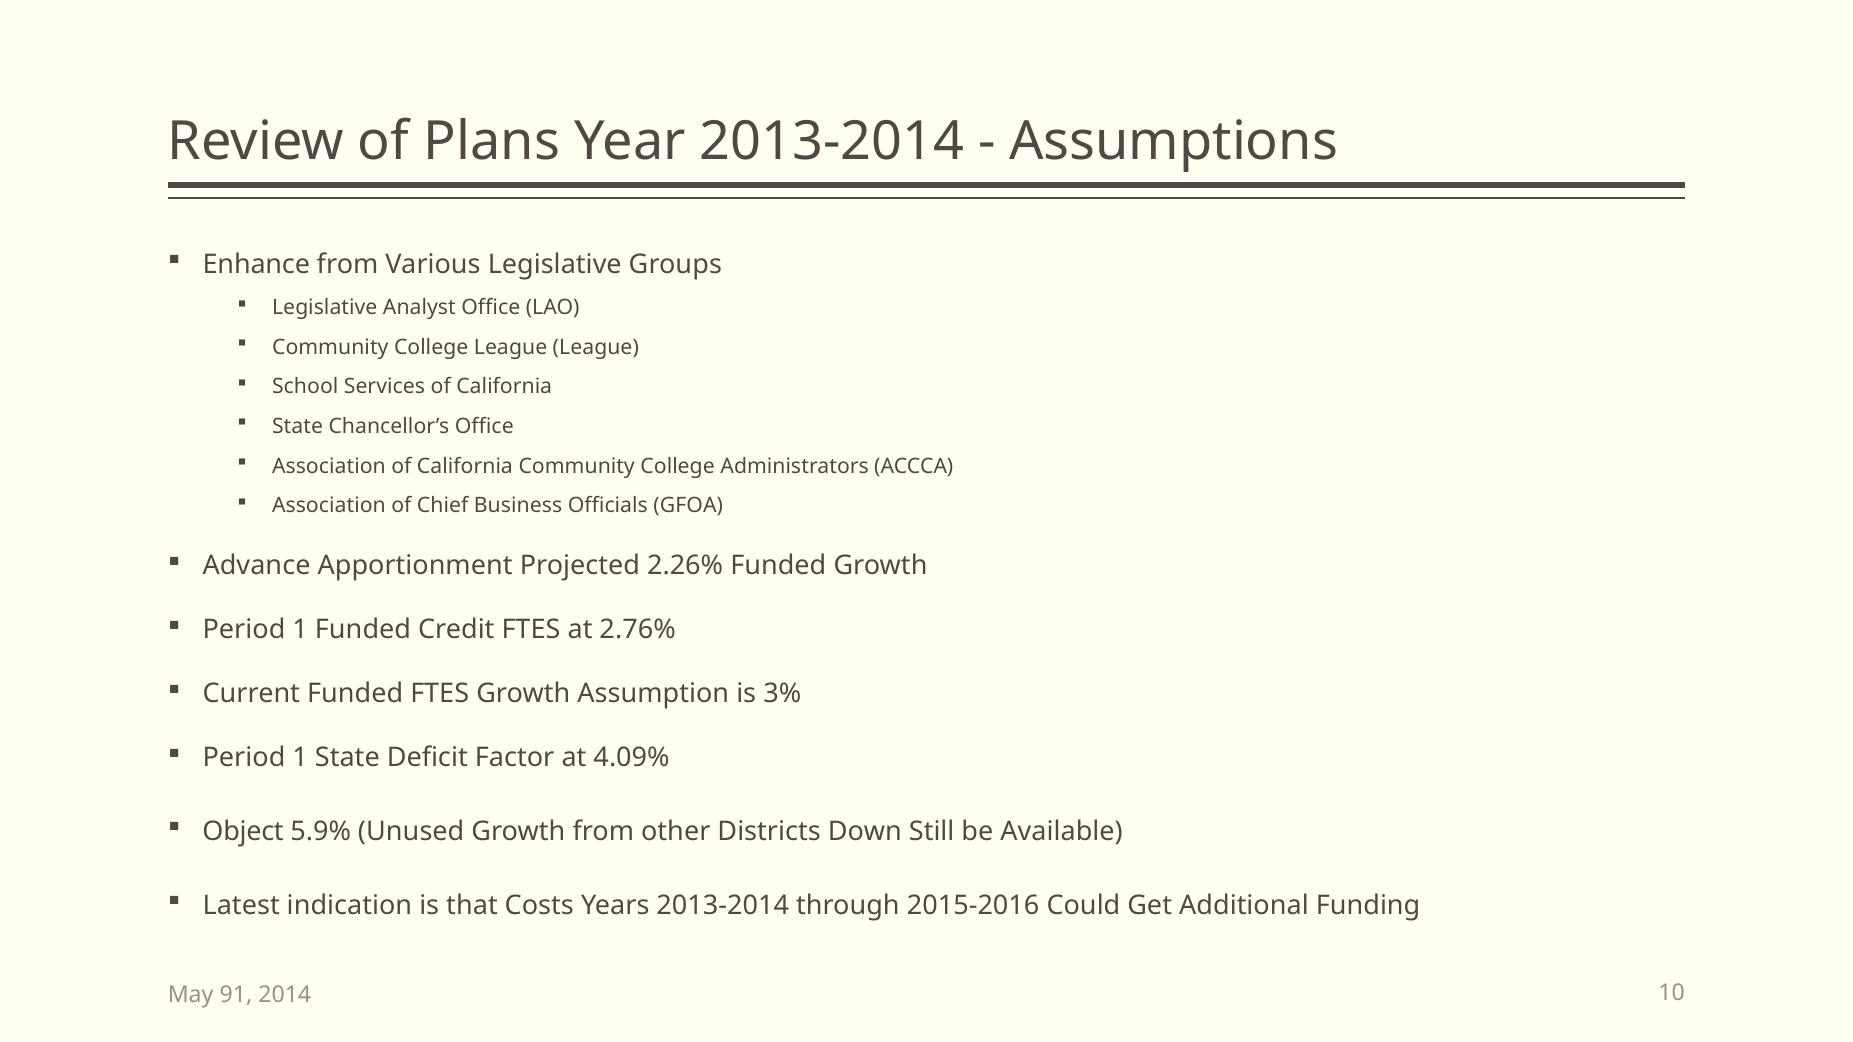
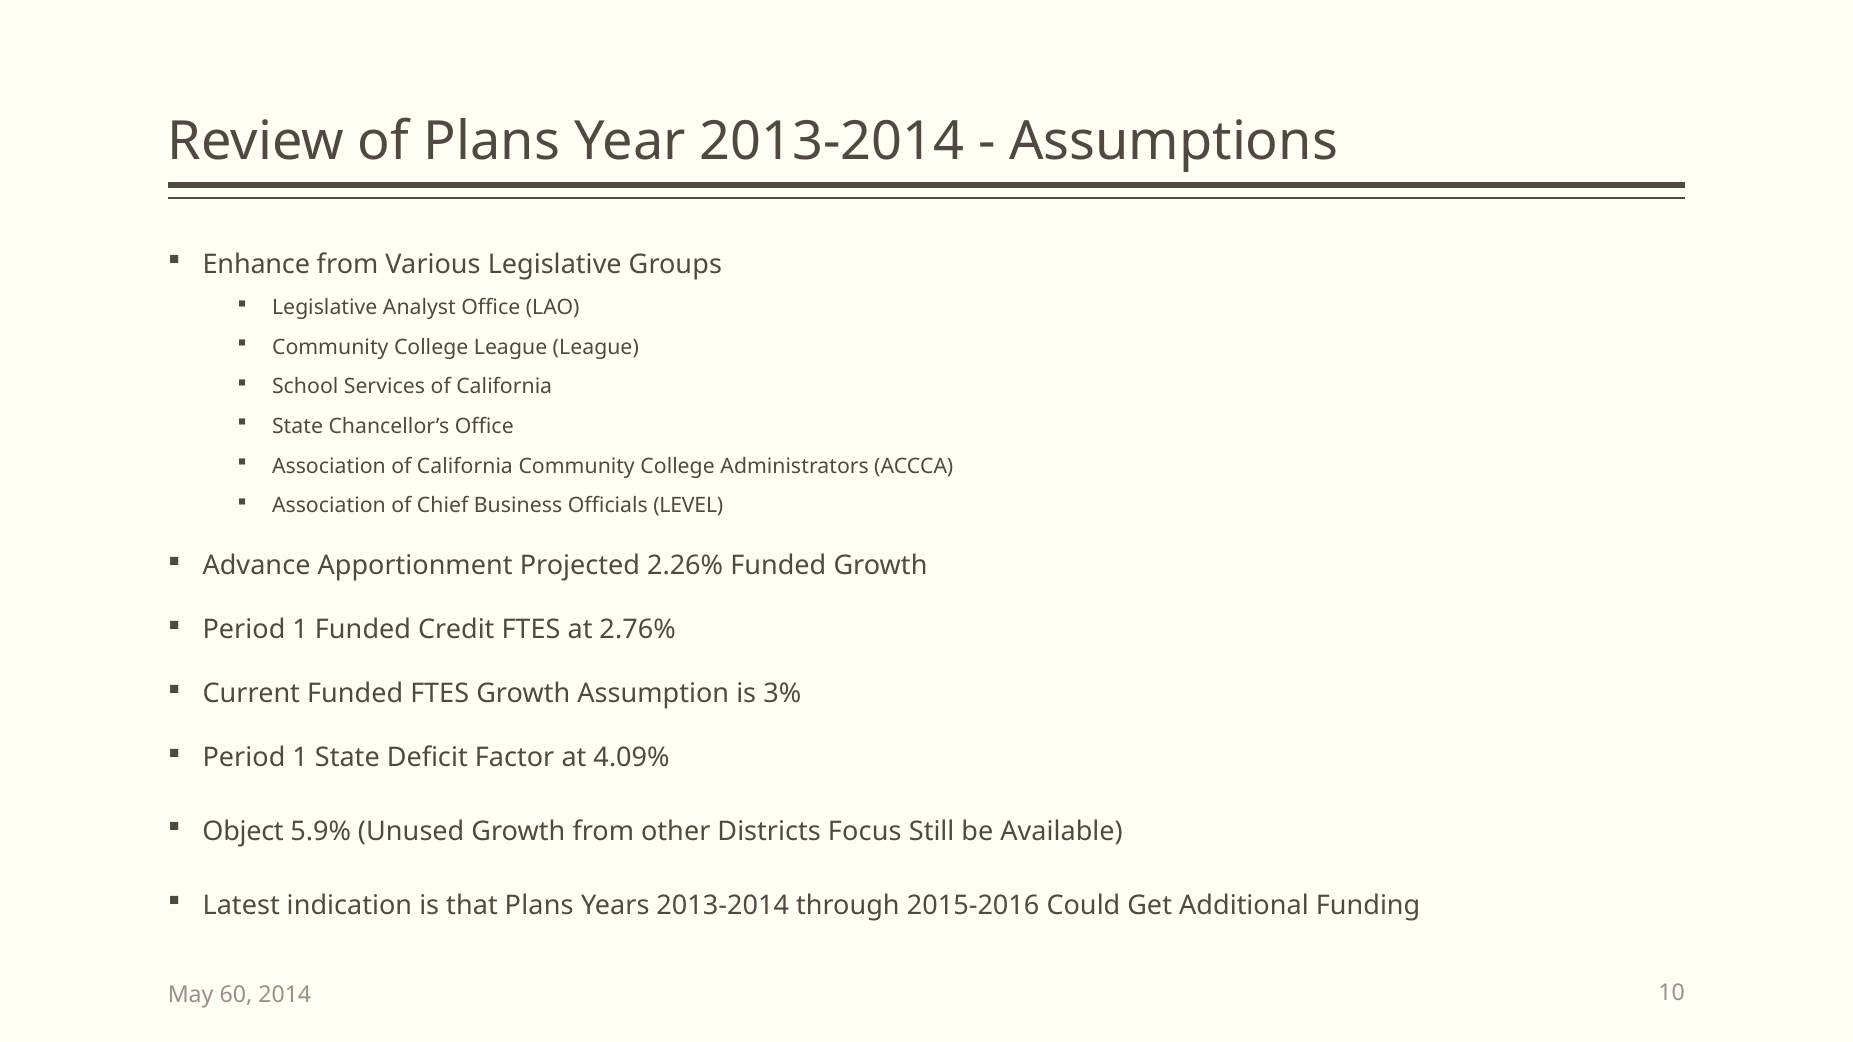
GFOA: GFOA -> LEVEL (688, 506)
Down: Down -> Focus (865, 832)
that Costs: Costs -> Plans (539, 906)
91: 91 -> 60 (236, 995)
